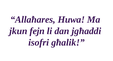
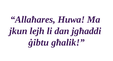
fejn: fejn -> lejh (37, 31)
isofri: isofri -> ġibtu (39, 42)
